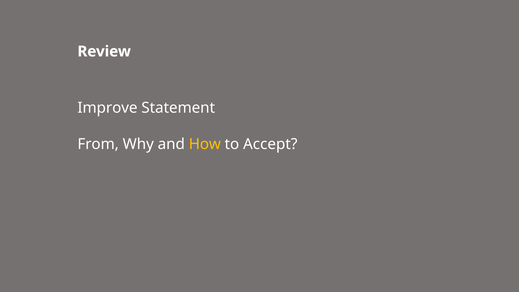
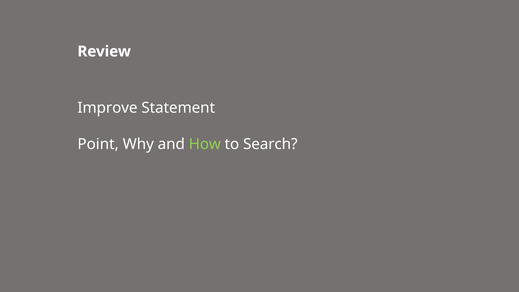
From: From -> Point (98, 144)
How colour: yellow -> light green (205, 144)
Accept: Accept -> Search (270, 144)
